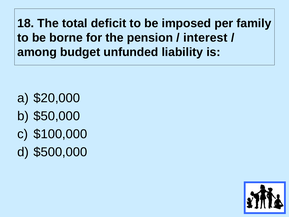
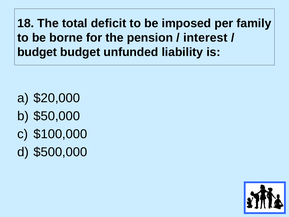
among: among -> budget (37, 52)
